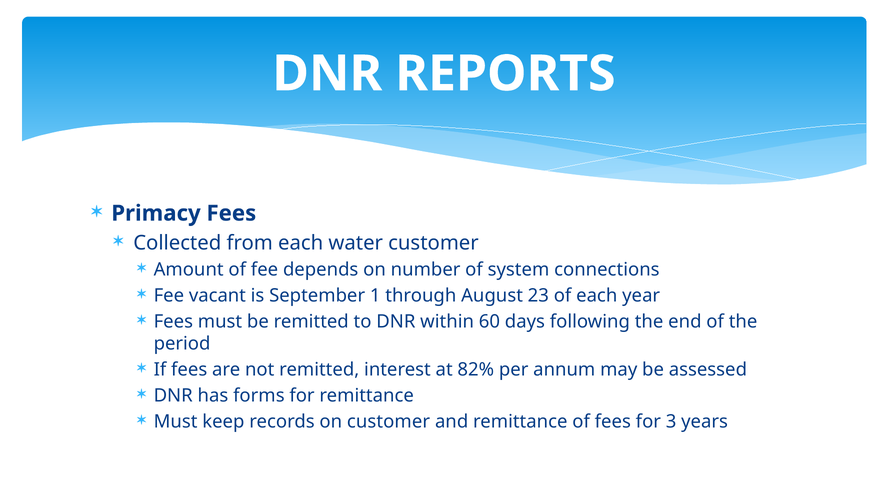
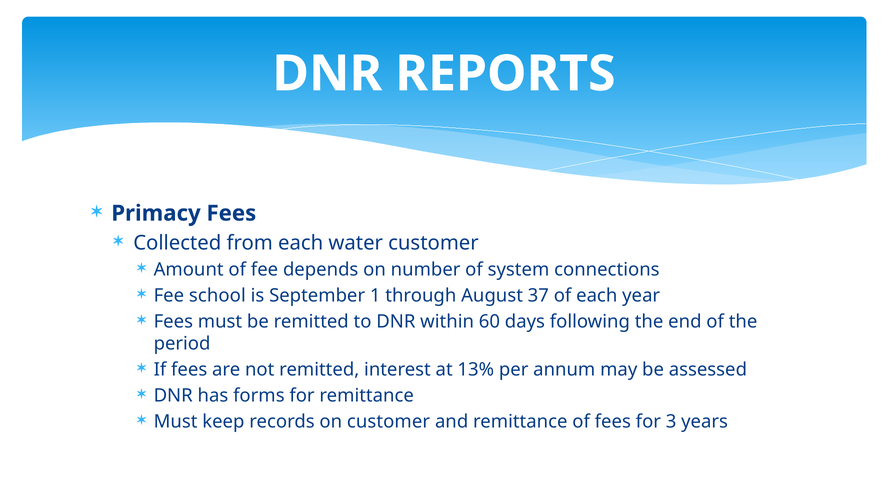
vacant: vacant -> school (217, 295)
23: 23 -> 37 (538, 295)
82%: 82% -> 13% (476, 369)
